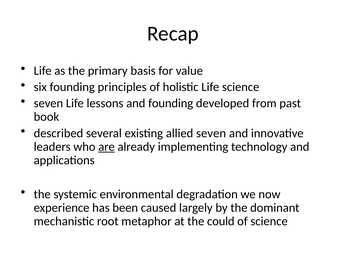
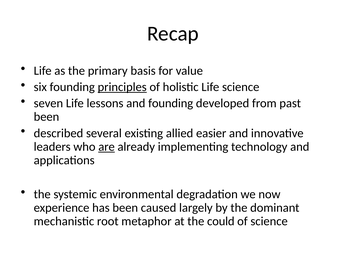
principles underline: none -> present (122, 87)
book: book -> been (46, 117)
allied seven: seven -> easier (211, 133)
